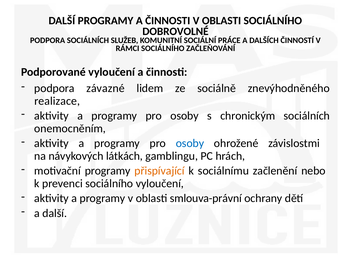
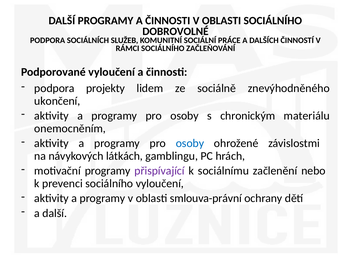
závazné: závazné -> projekty (106, 88)
realizace: realizace -> ukončení (57, 101)
chronickým sociálních: sociálních -> materiálu (307, 116)
přispívající colour: orange -> purple (160, 171)
